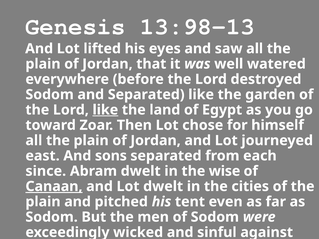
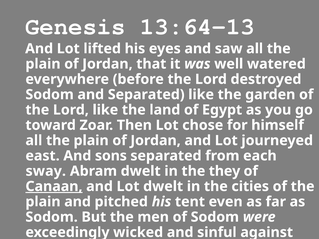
13:98-13: 13:98-13 -> 13:64-13 (197, 27)
like underline: present -> none (105, 110)
since: since -> sway (46, 171)
wise: wise -> they (225, 171)
